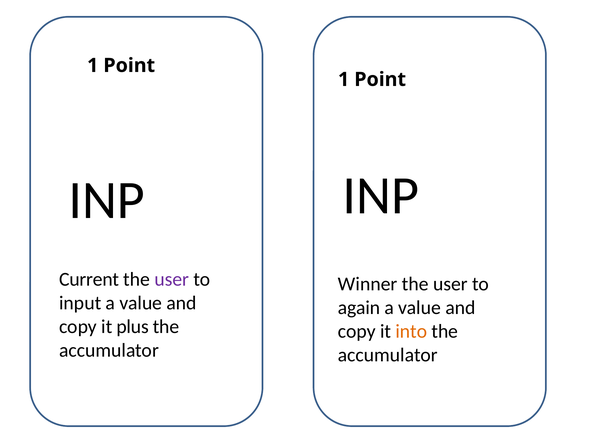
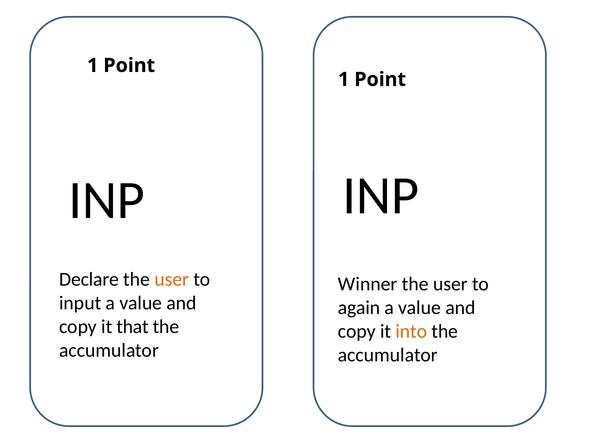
Current: Current -> Declare (89, 279)
user colour: purple -> orange (172, 279)
plus: plus -> that (133, 326)
